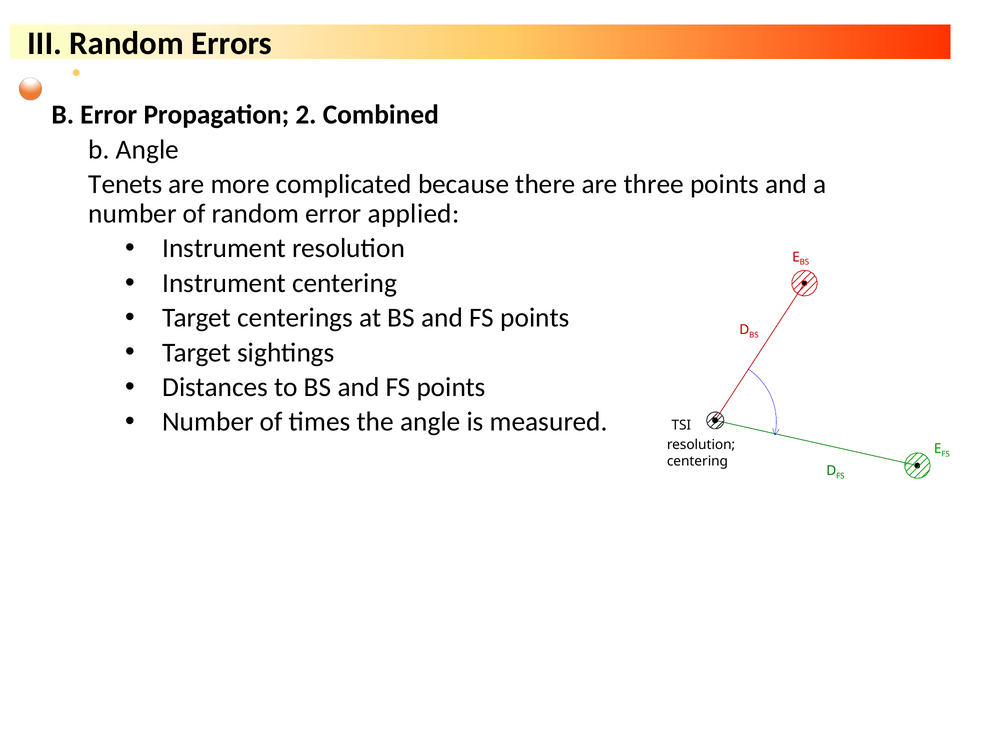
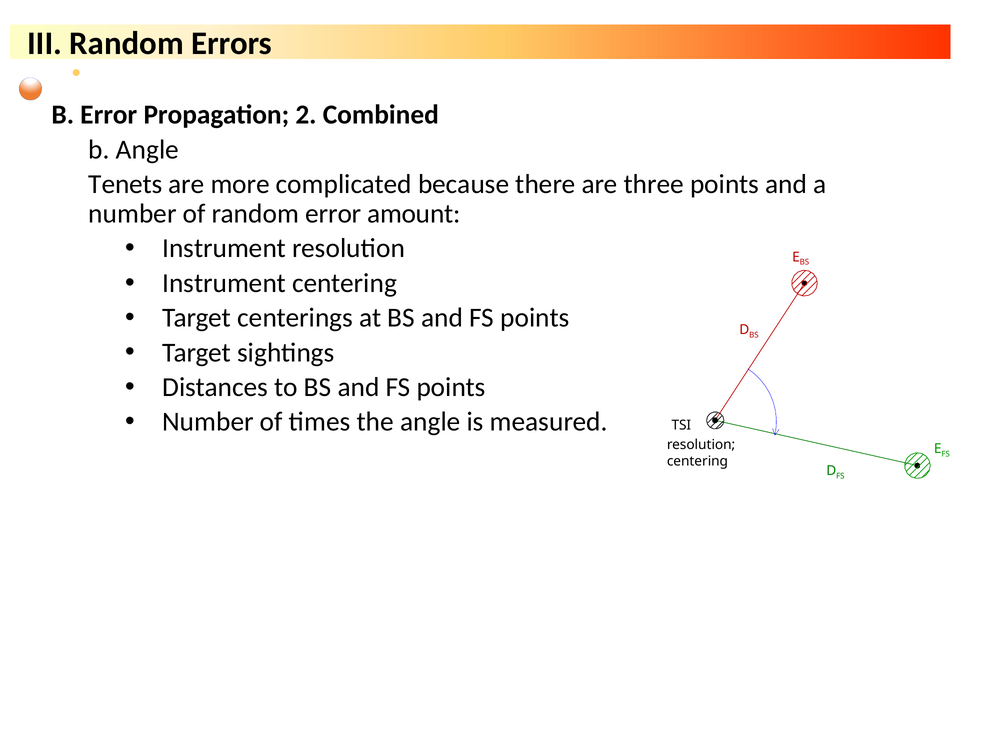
applied: applied -> amount (414, 214)
